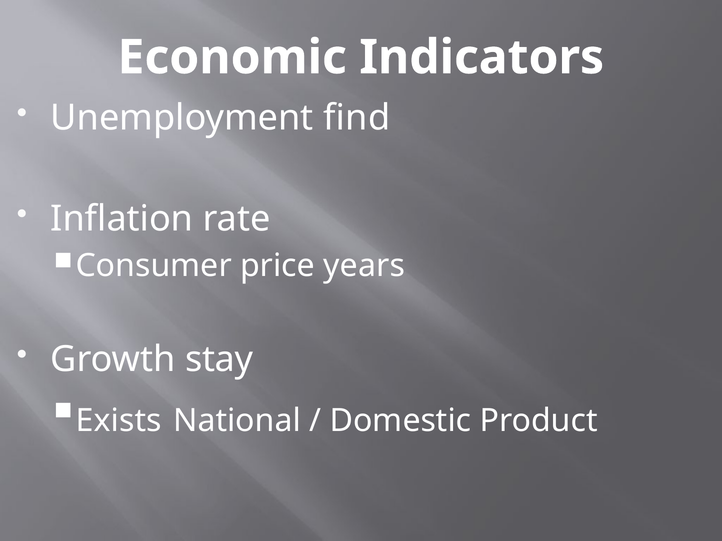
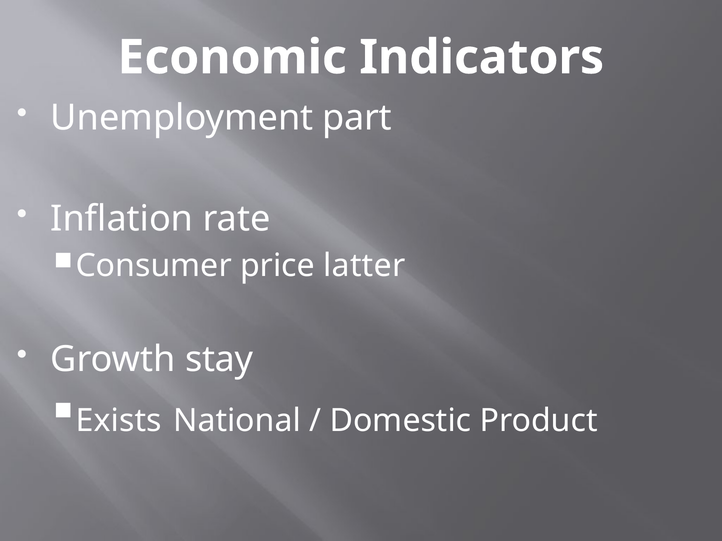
find: find -> part (357, 118)
years: years -> latter (364, 266)
